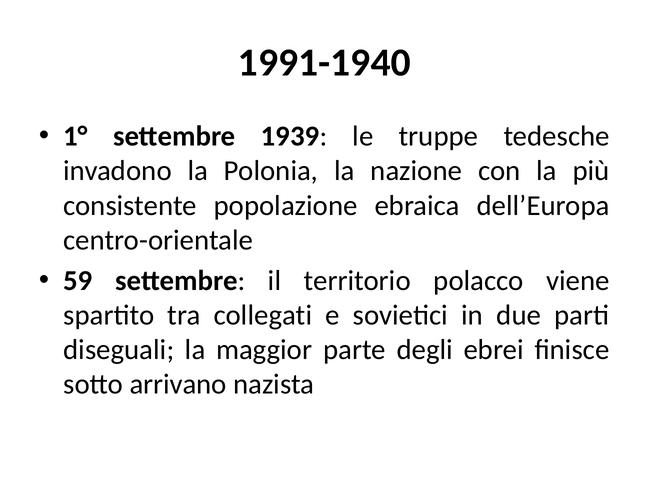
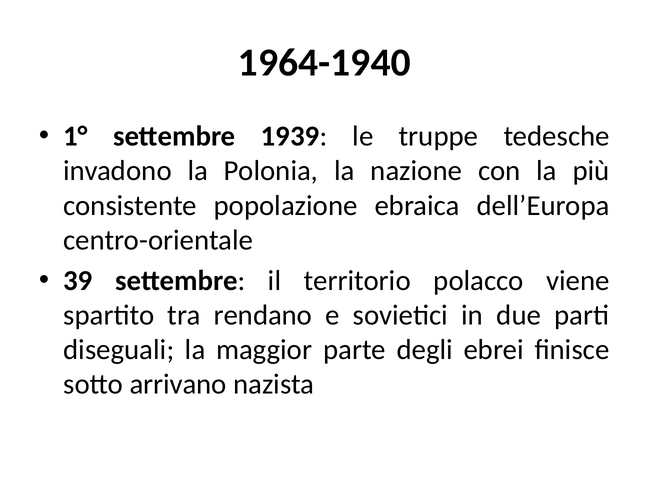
1991-1940: 1991-1940 -> 1964-1940 (324, 63)
59: 59 -> 39 (78, 280)
collegati: collegati -> rendano (263, 315)
